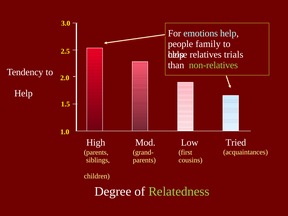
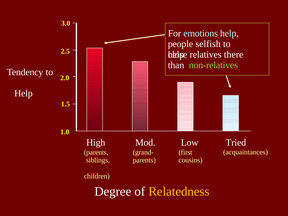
family: family -> selfish (208, 44)
trials: trials -> there (234, 55)
Relatedness colour: light green -> yellow (179, 192)
